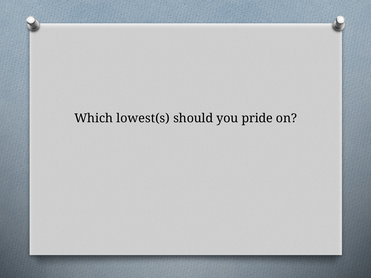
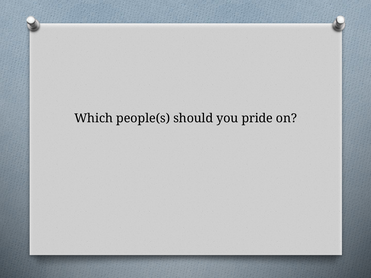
lowest(s: lowest(s -> people(s (143, 118)
